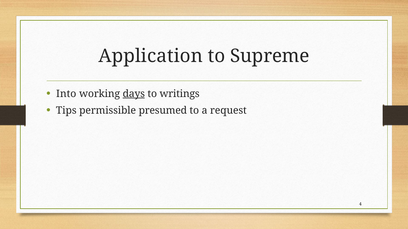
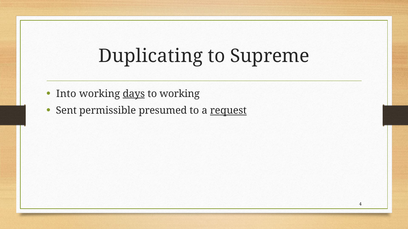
Application: Application -> Duplicating (151, 56)
to writings: writings -> working (180, 94)
Tips: Tips -> Sent (66, 111)
request underline: none -> present (228, 111)
